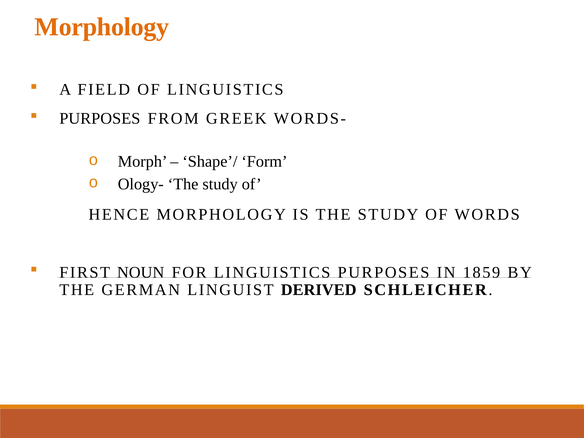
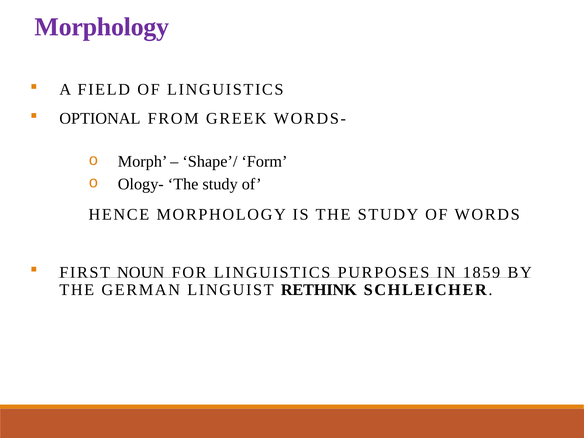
Morphology colour: orange -> purple (102, 27)
PURPOSES: PURPOSES -> OPTIONAL (100, 118)
DERIVED: DERIVED -> RETHINK (319, 290)
